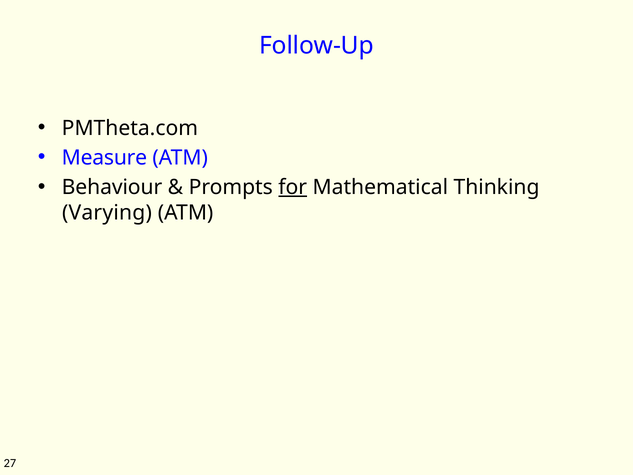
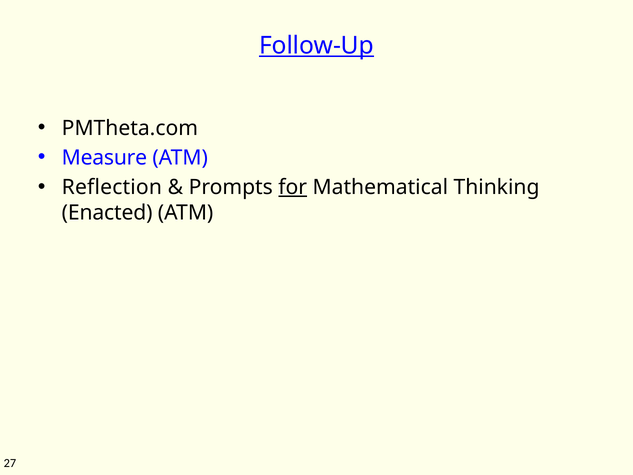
Follow-Up underline: none -> present (317, 46)
Behaviour: Behaviour -> Reflection (112, 187)
Varying: Varying -> Enacted (107, 212)
